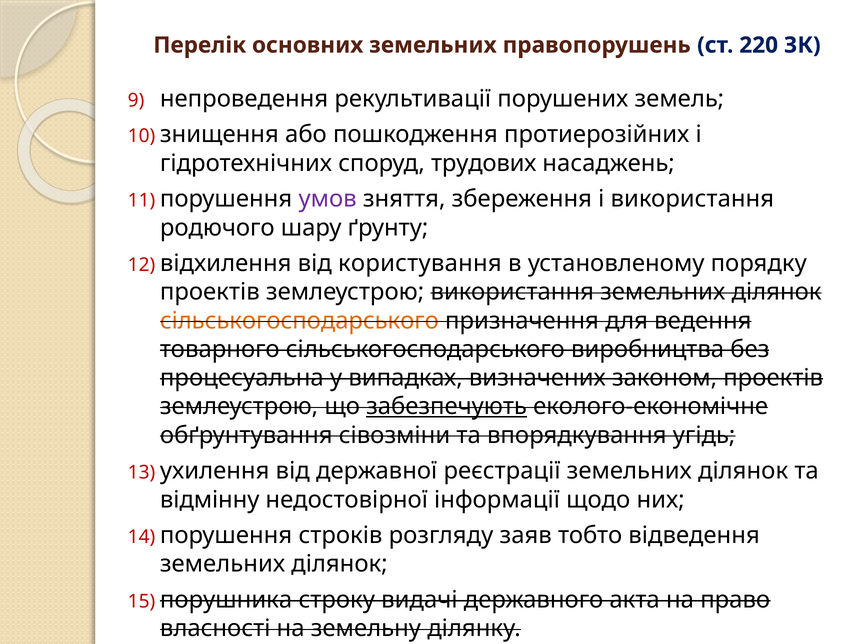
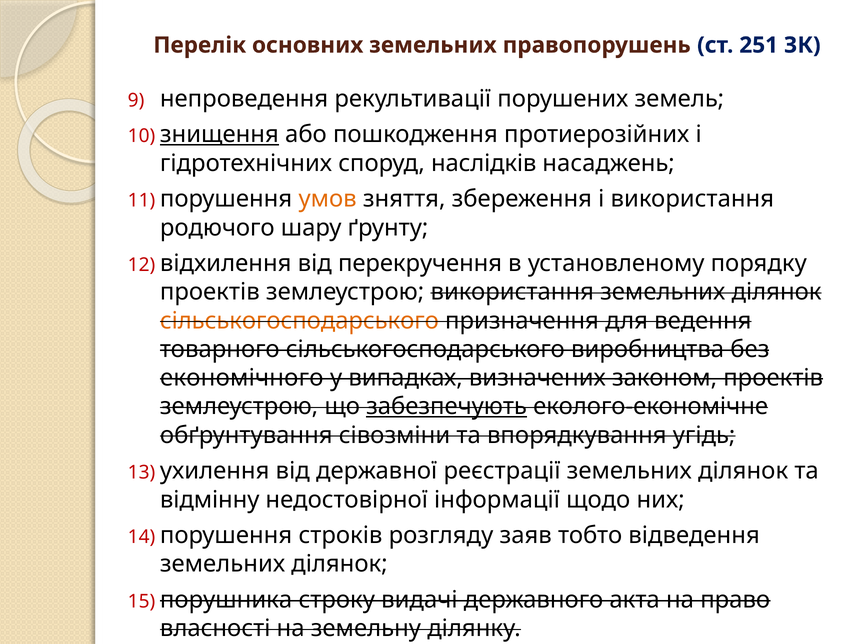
220: 220 -> 251 (759, 45)
знищення underline: none -> present (219, 135)
трудових: трудових -> наслідків (484, 163)
умов colour: purple -> orange (328, 199)
користування: користування -> перекручення (420, 264)
процесуальна: процесуальна -> економічного (242, 378)
